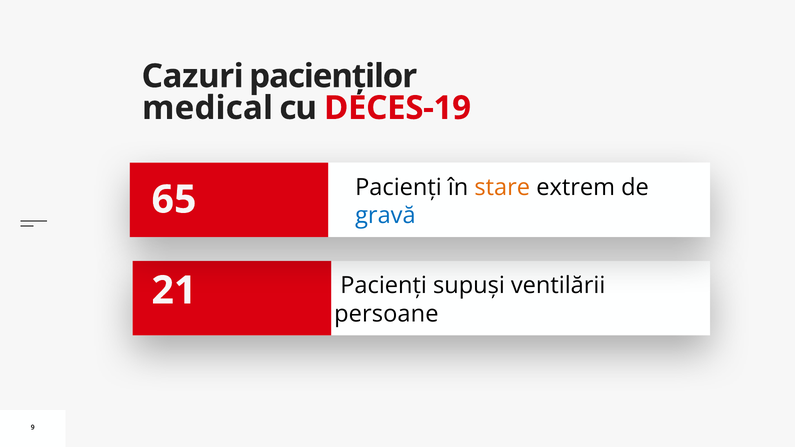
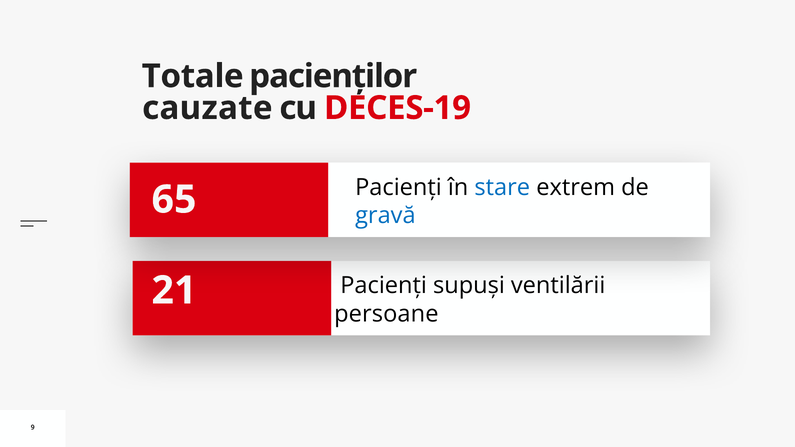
Cazuri: Cazuri -> Totale (193, 76)
medical: medical -> cauzate (207, 108)
stare colour: orange -> blue (502, 187)
